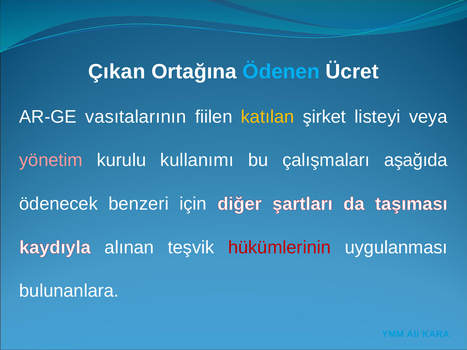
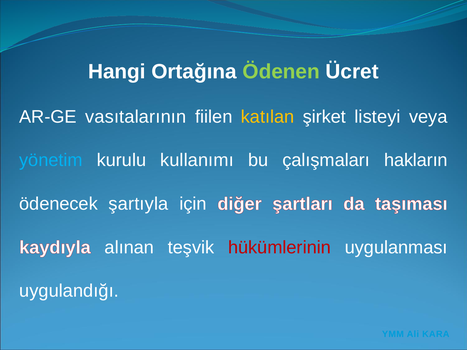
Çıkan: Çıkan -> Hangi (117, 72)
Ödenen colour: light blue -> light green (281, 72)
yönetim colour: pink -> light blue (51, 160)
aşağıda: aşağıda -> hakların (416, 160)
benzeri: benzeri -> şartıyla (139, 204)
bulunanlara: bulunanlara -> uygulandığı (69, 291)
